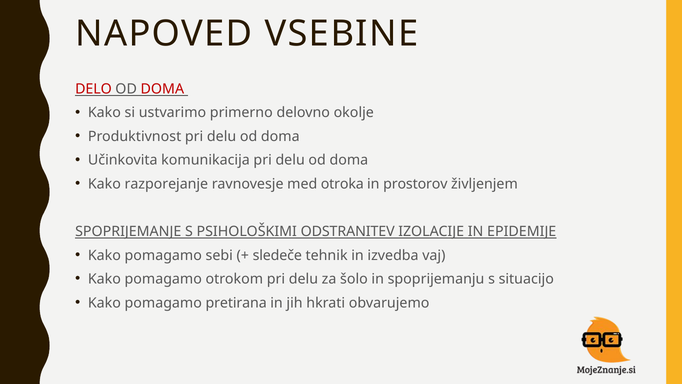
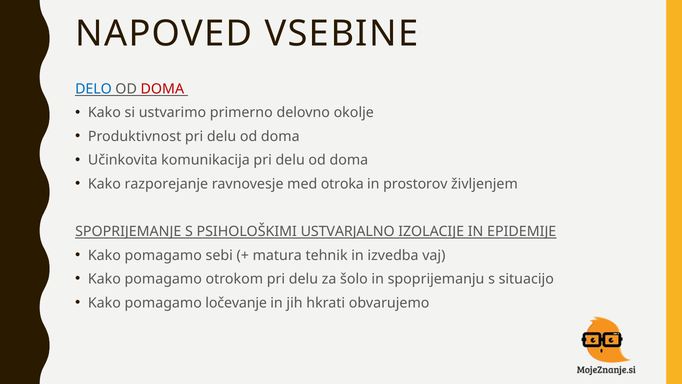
DELO colour: red -> blue (93, 89)
ODSTRANITEV: ODSTRANITEV -> USTVARJALNO (348, 231)
sledeče: sledeče -> matura (277, 255)
pretirana: pretirana -> ločevanje (236, 303)
